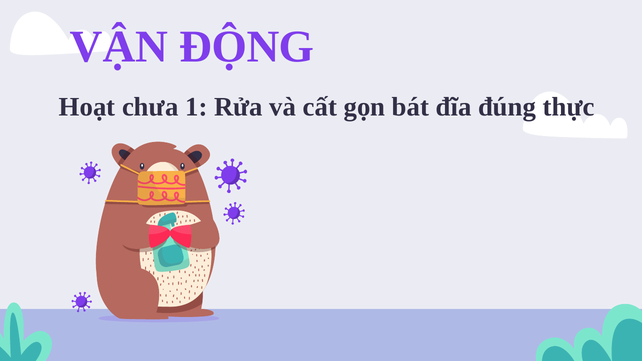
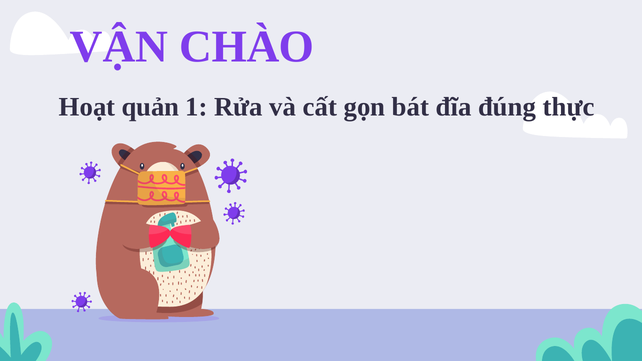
ĐỘNG: ĐỘNG -> CHÀO (247, 47)
chưa: chưa -> quản (150, 107)
